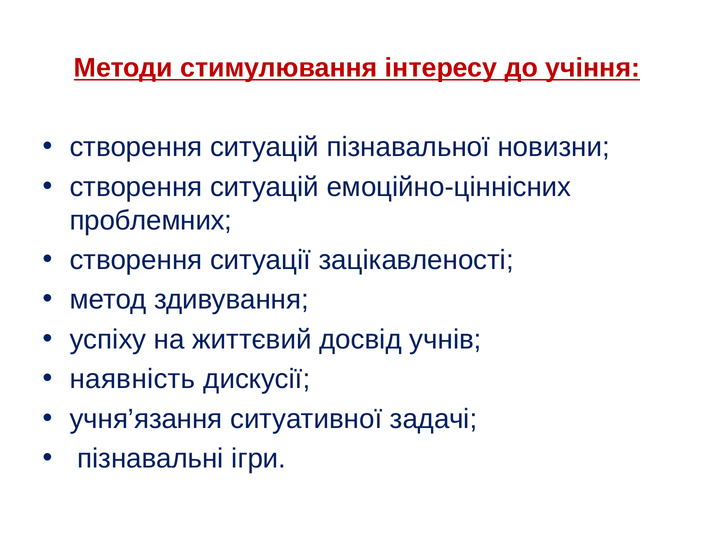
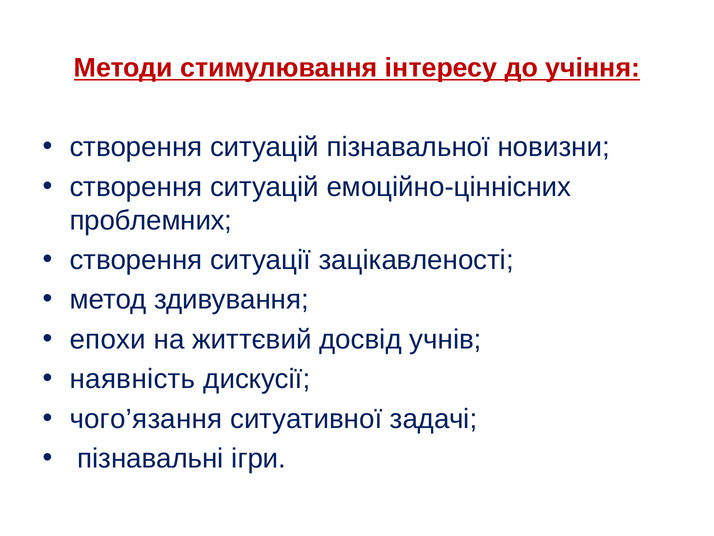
успіху: успіху -> епохи (108, 339)
учня’язання: учня’язання -> чого’язання (146, 419)
